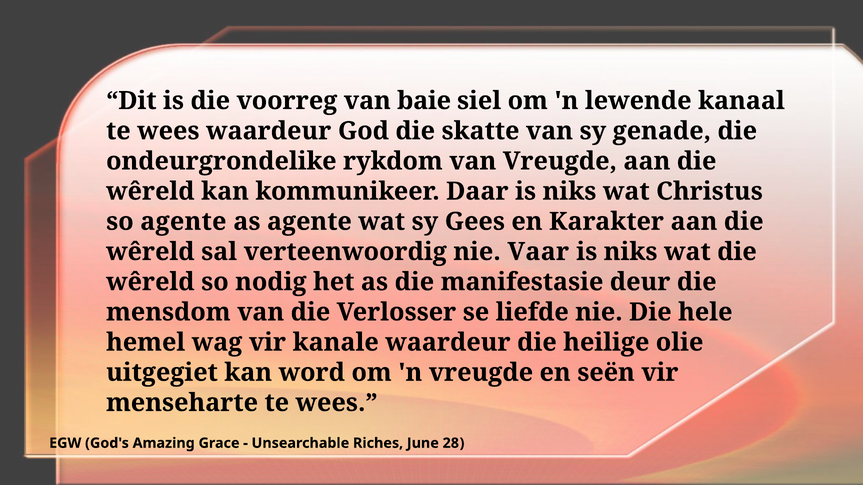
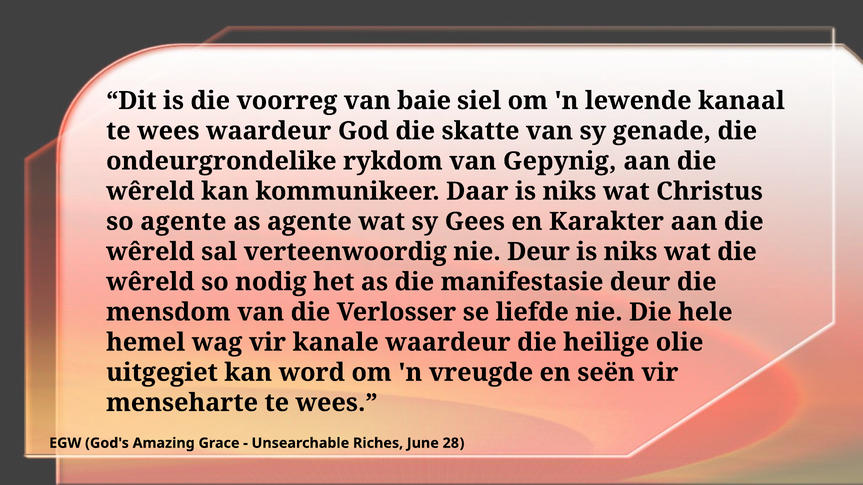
van Vreugde: Vreugde -> Gepynig (560, 161)
nie Vaar: Vaar -> Deur (539, 252)
